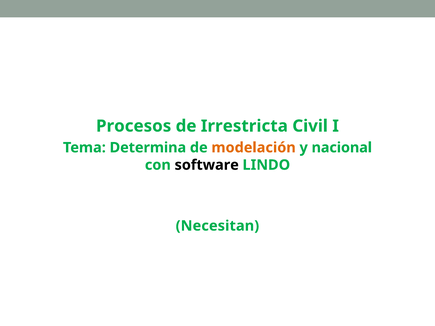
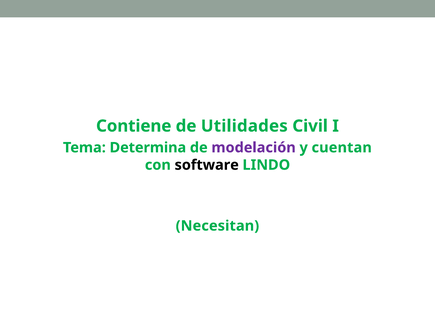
Procesos: Procesos -> Contiene (134, 126)
Irrestricta: Irrestricta -> Utilidades (244, 126)
modelación colour: orange -> purple (254, 148)
nacional: nacional -> cuentan (342, 148)
